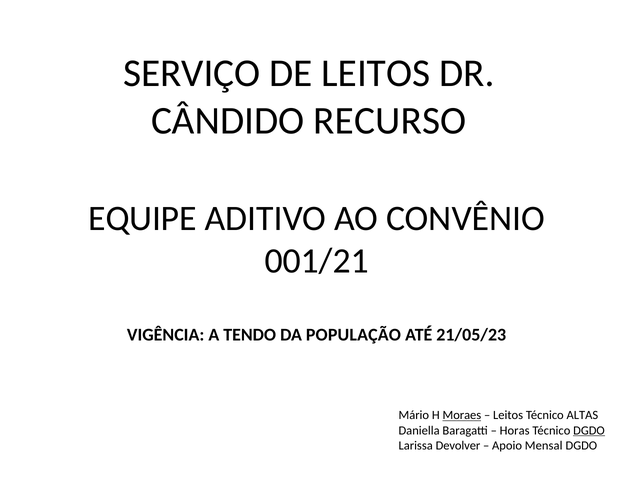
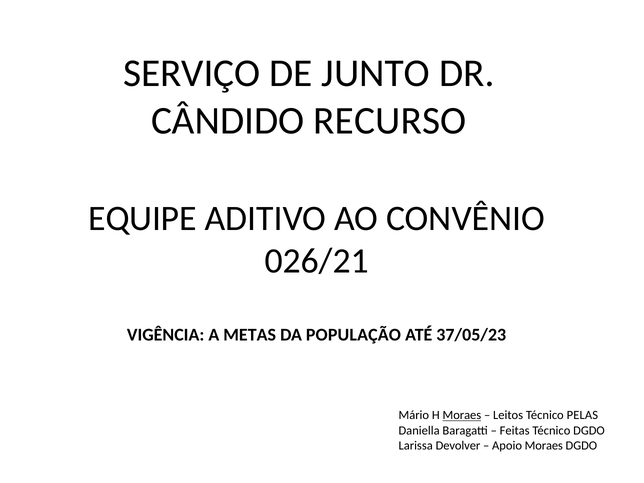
DE LEITOS: LEITOS -> JUNTO (376, 73)
001/21: 001/21 -> 026/21 (317, 261)
TENDO: TENDO -> METAS (250, 335)
21/05/23: 21/05/23 -> 37/05/23 (471, 335)
ALTAS: ALTAS -> PELAS (582, 415)
Horas: Horas -> Feitas (515, 430)
DGDO underline: present -> none (589, 430)
Apoio Mensal: Mensal -> Moraes (544, 445)
